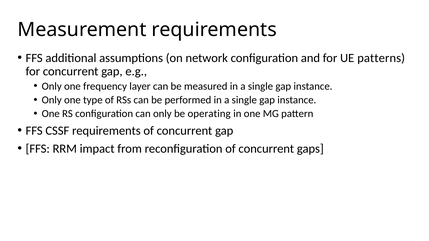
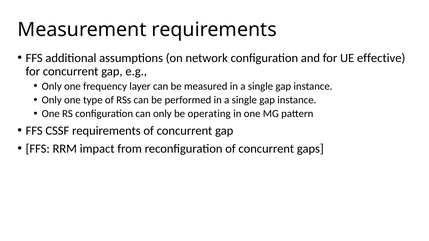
patterns: patterns -> effective (381, 58)
